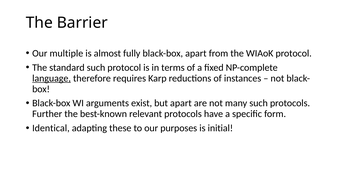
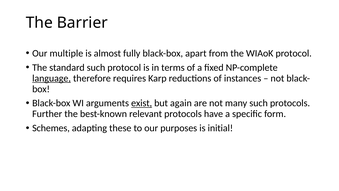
exist underline: none -> present (142, 103)
but apart: apart -> again (181, 103)
Identical: Identical -> Schemes (51, 128)
